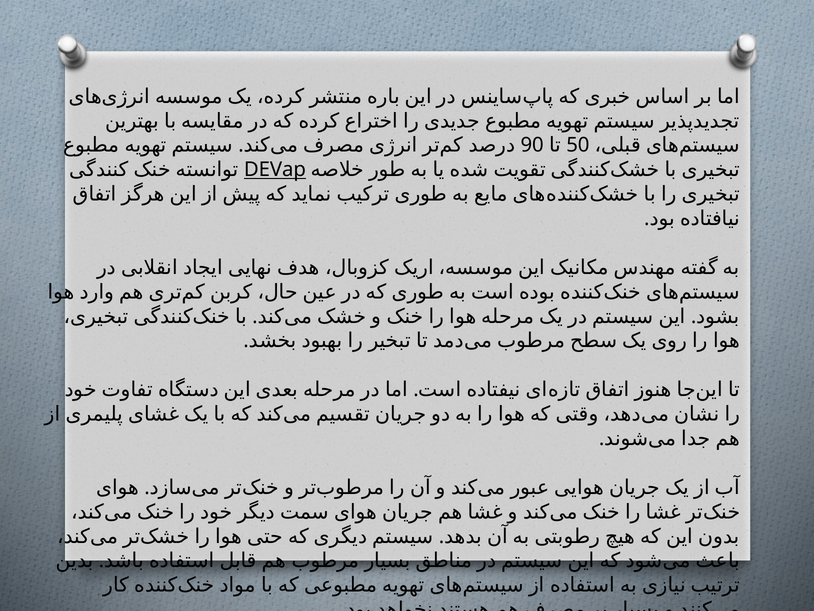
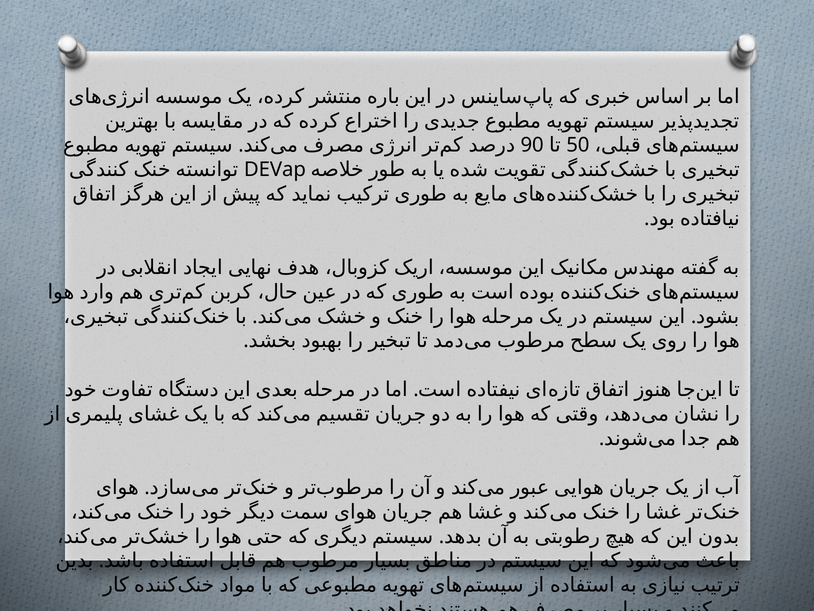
DEVap underline: present -> none (275, 170)
